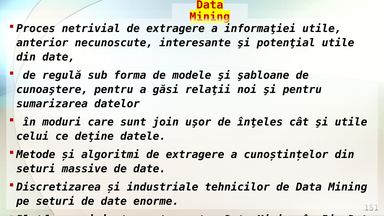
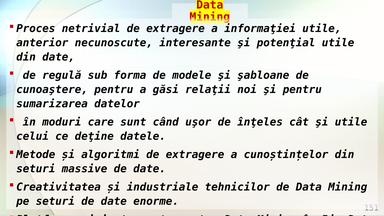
join: join -> când (166, 122)
Discretizarea: Discretizarea -> Creativitatea (59, 187)
